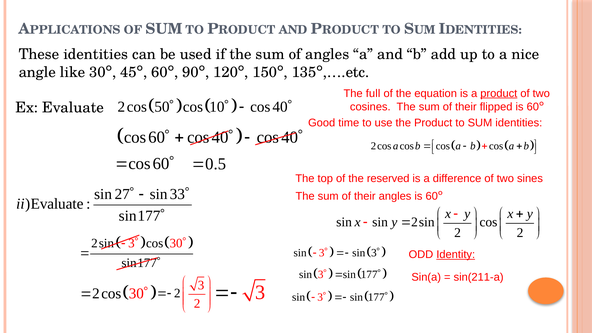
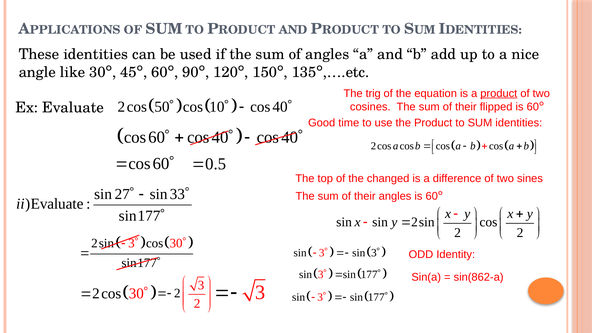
full: full -> trig (373, 93)
reserved: reserved -> changed (388, 178)
Identity underline: present -> none (456, 255)
sin(211-a: sin(211-a -> sin(862-a (479, 277)
